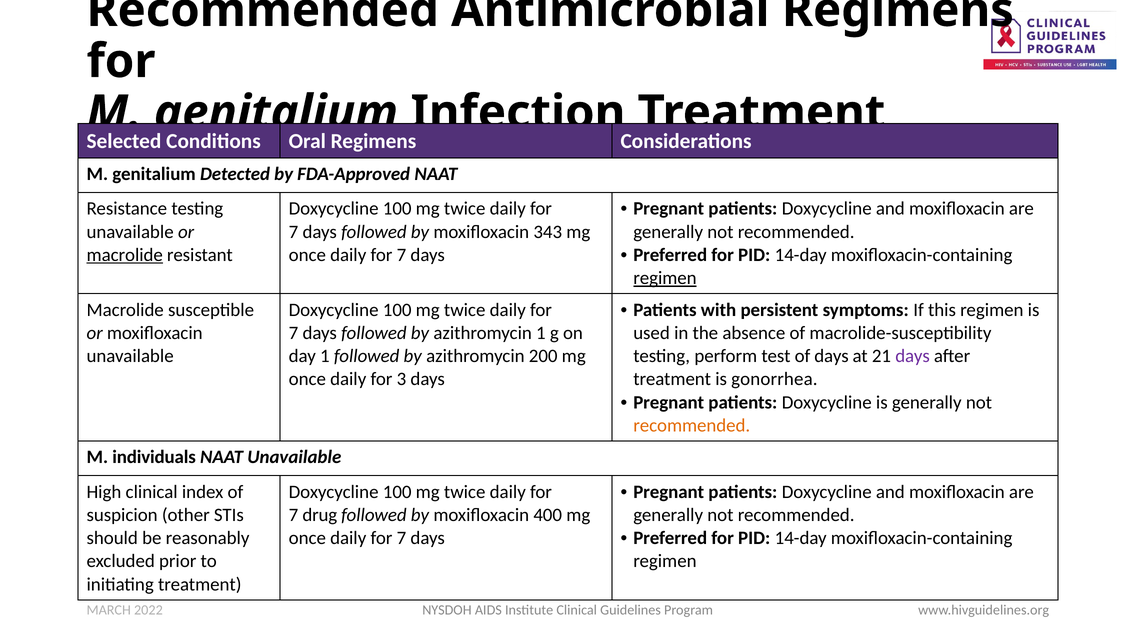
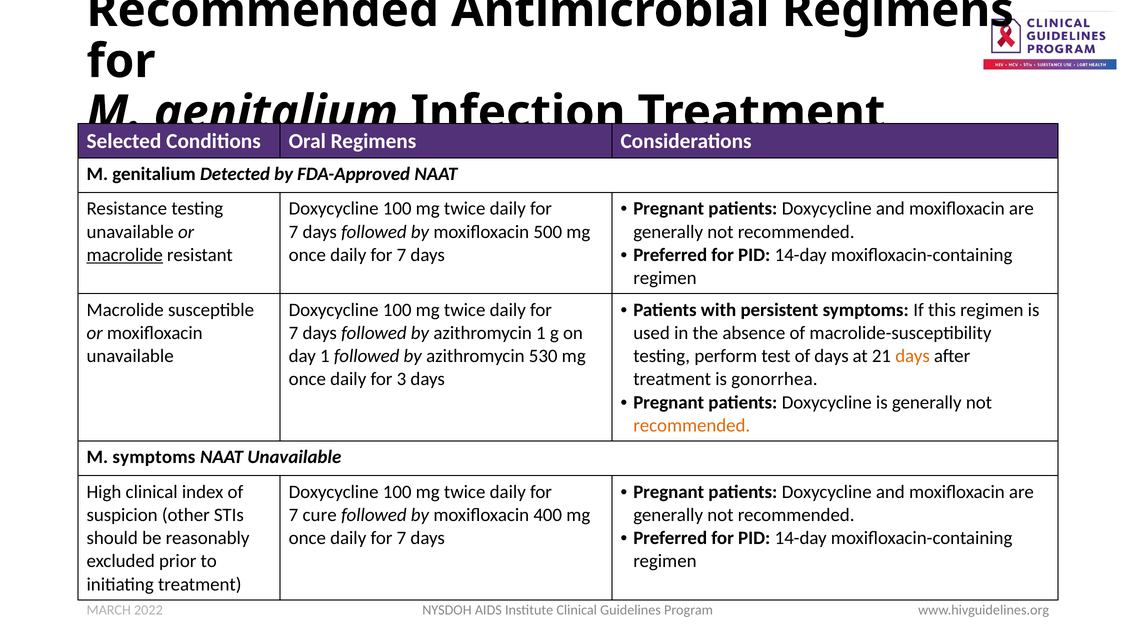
343: 343 -> 500 (548, 232)
regimen underline: present -> none (665, 278)
200: 200 -> 530 (543, 356)
days colour: purple -> orange (913, 356)
M individuals: individuals -> symptoms (154, 457)
drug: drug -> cure (320, 515)
